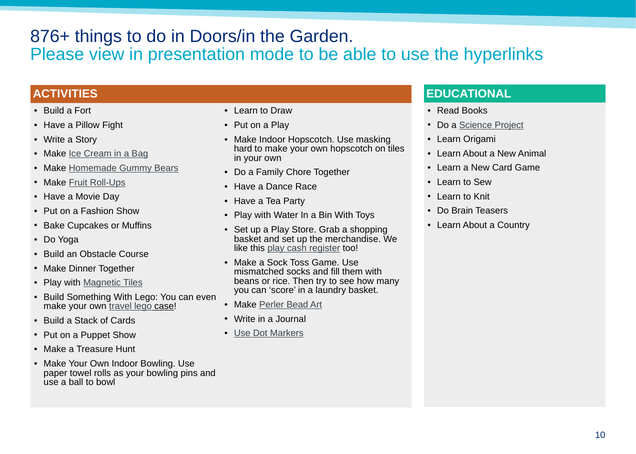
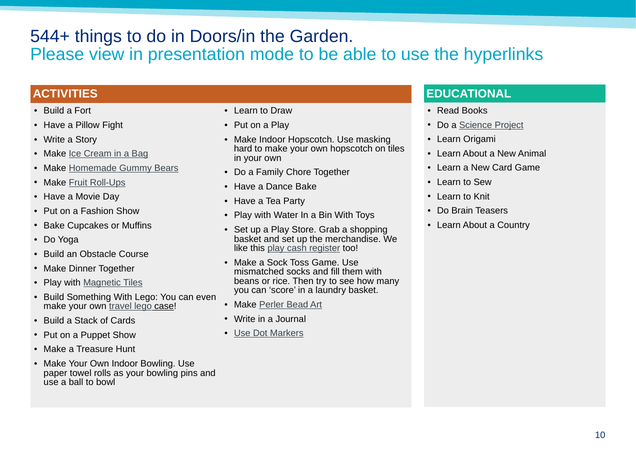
876+: 876+ -> 544+ (50, 37)
Dance Race: Race -> Bake (306, 187)
